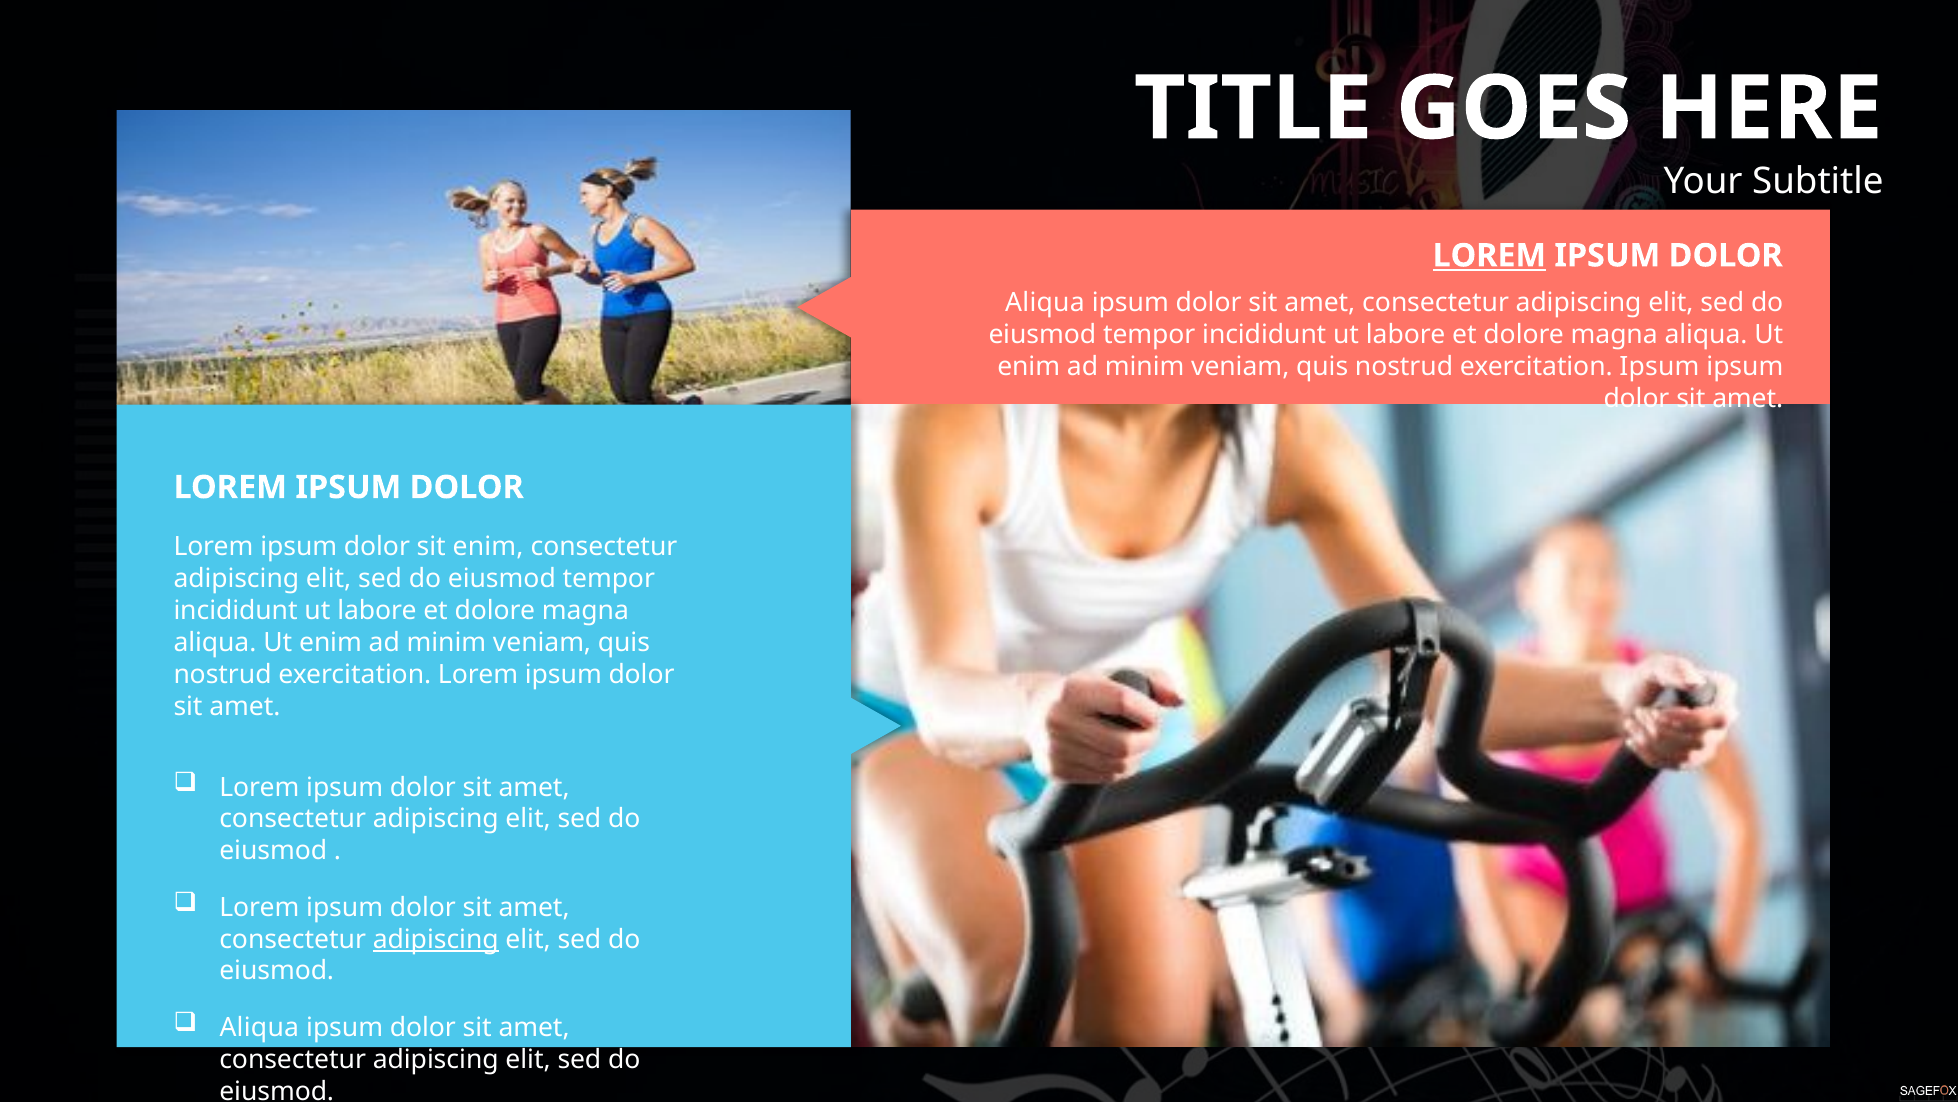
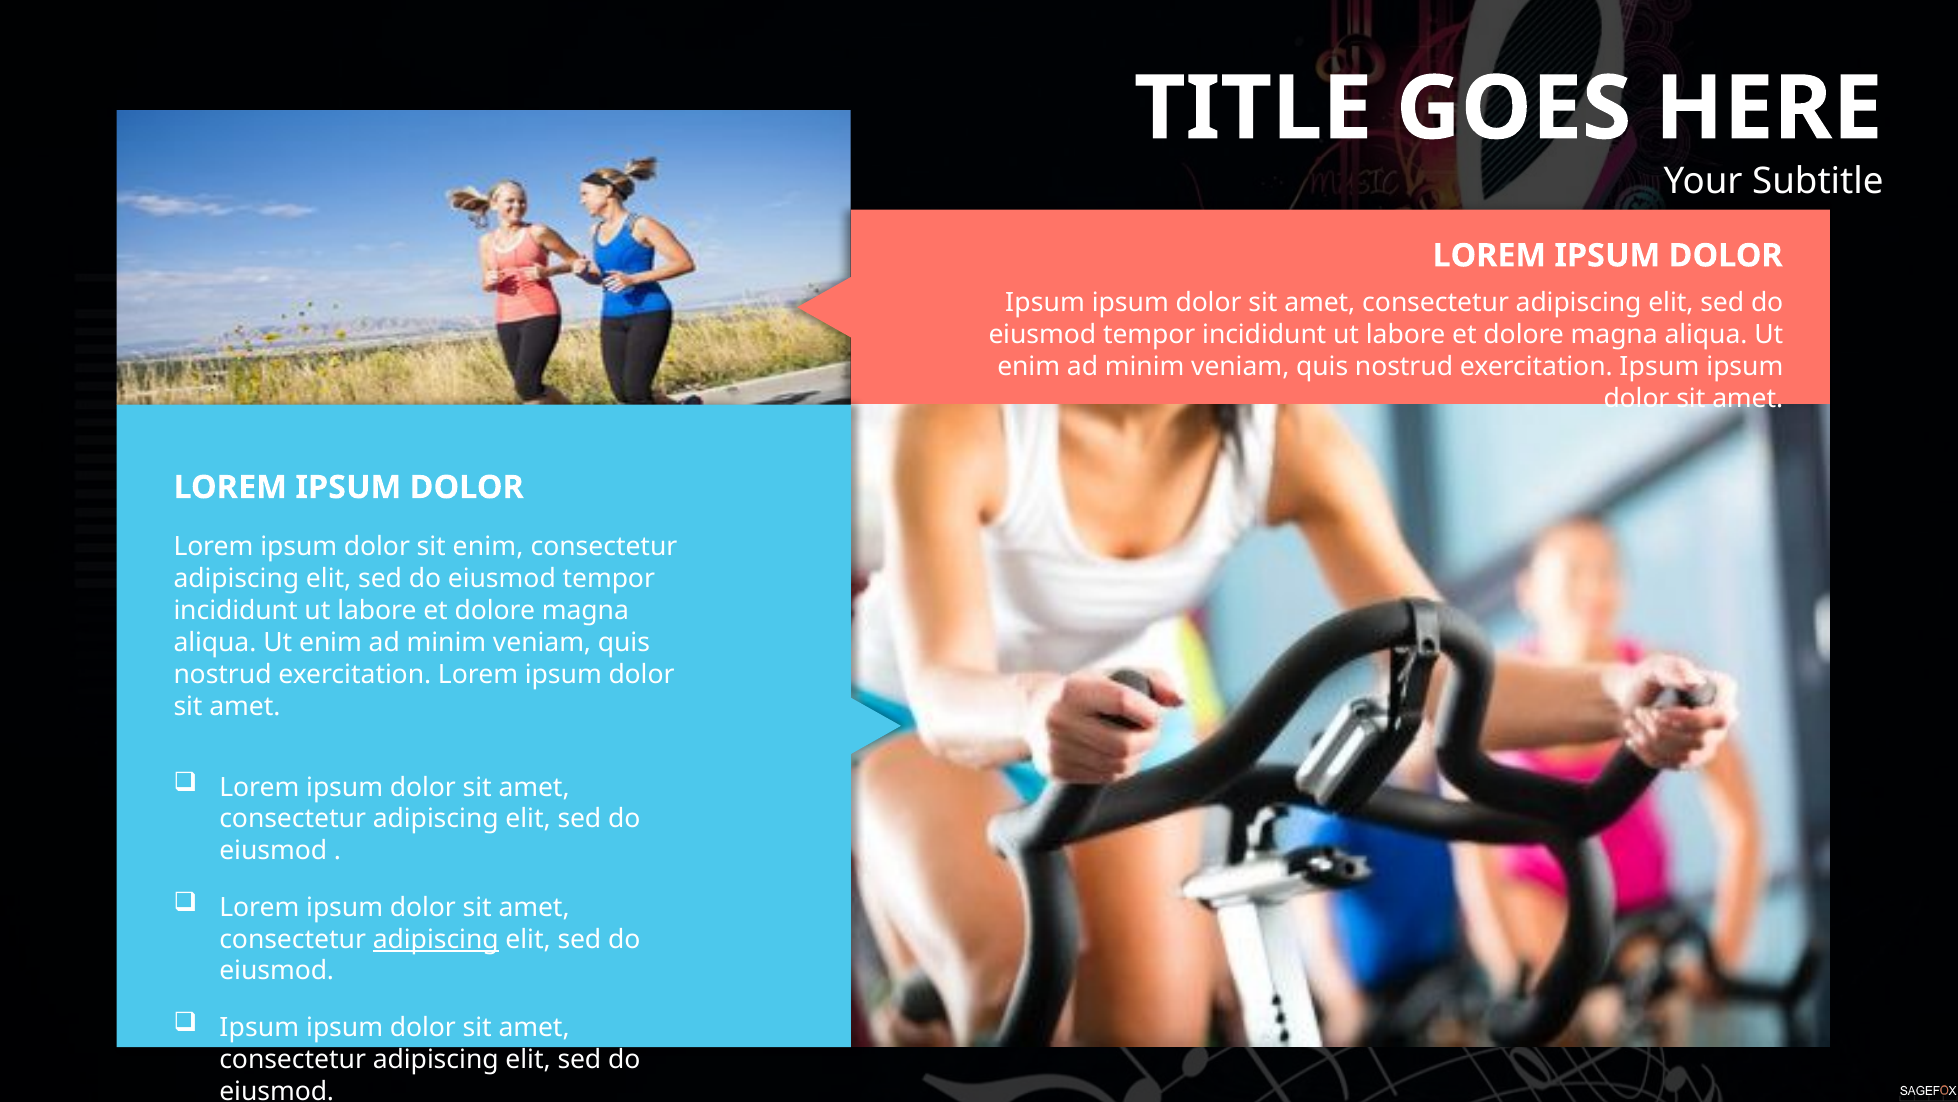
LOREM underline: present -> none (1489, 256)
Aliqua: Aliqua -> Ipsum (1045, 303)
Aliqua: Aliqua -> Ipsum (259, 1027)
